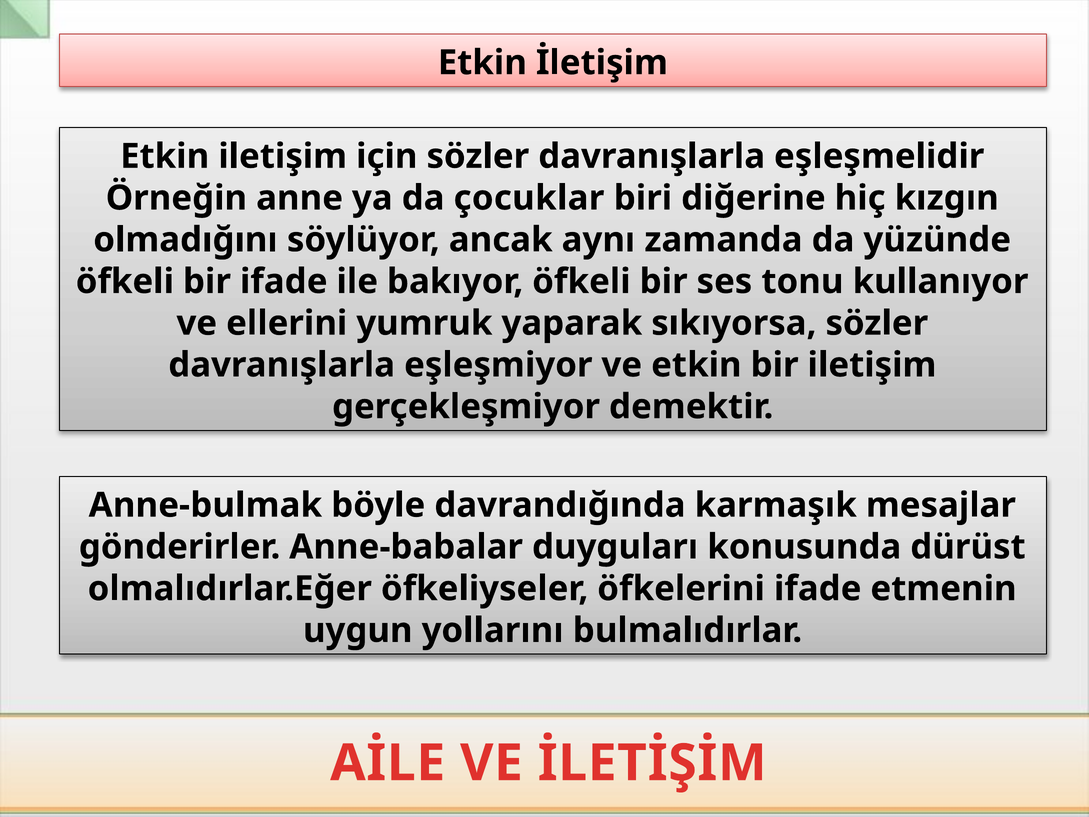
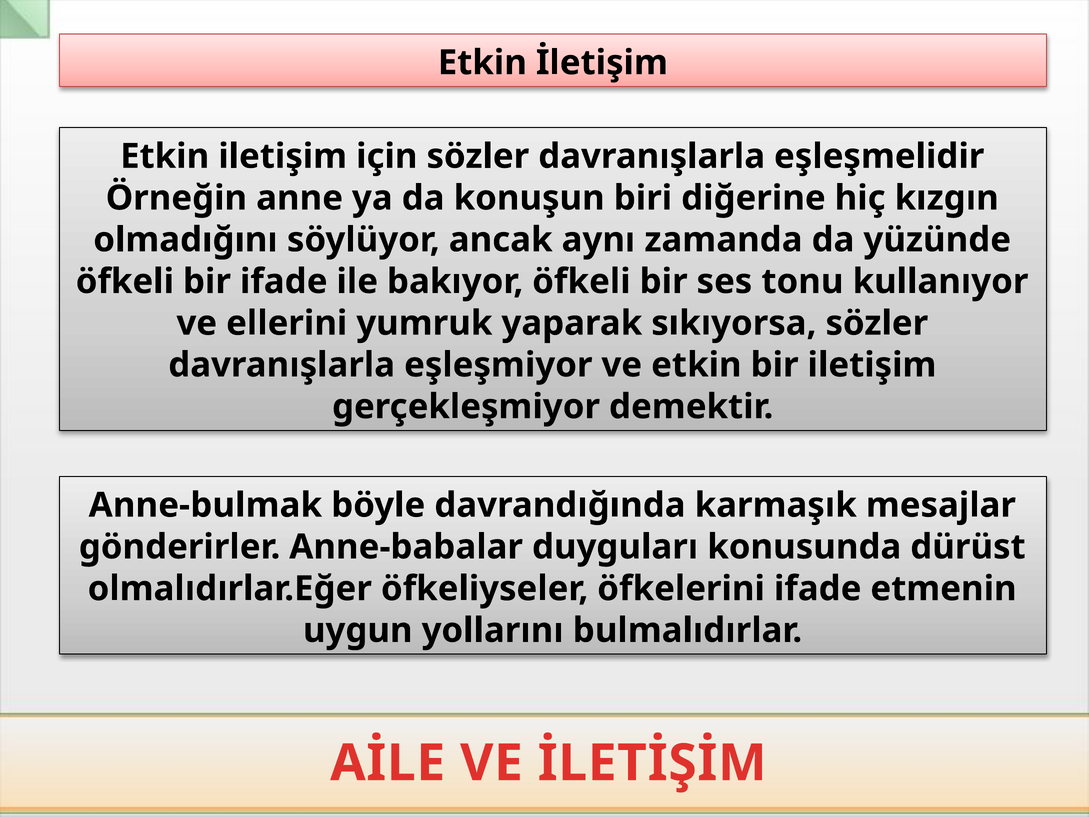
çocuklar: çocuklar -> konuşun (529, 198)
